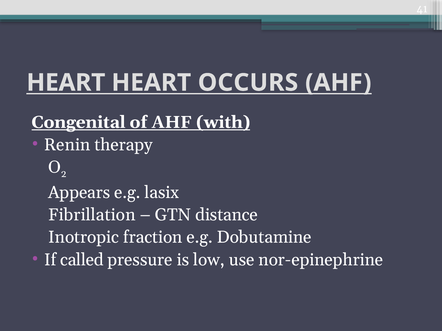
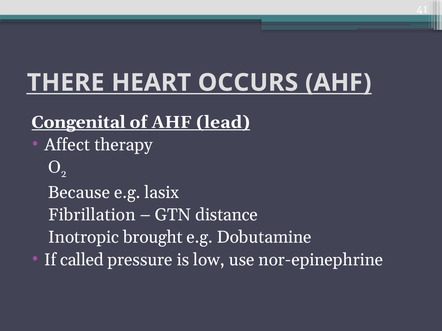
HEART: HEART -> THERE (66, 83)
with: with -> lead (223, 122)
Renin: Renin -> Affect (67, 145)
Appears: Appears -> Because (79, 193)
fraction: fraction -> brought (153, 238)
